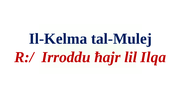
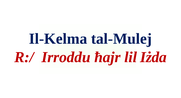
Ilqa: Ilqa -> Iżda (153, 57)
